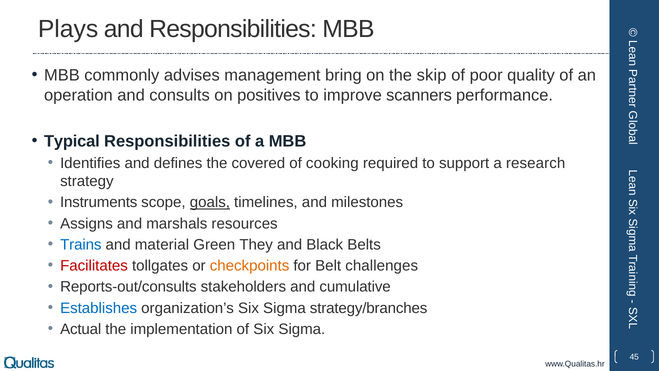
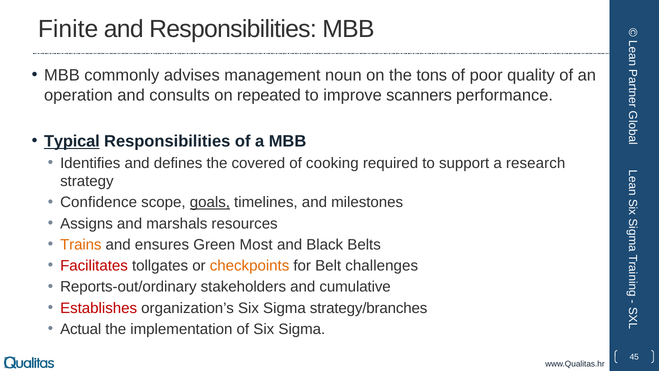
Plays: Plays -> Finite (68, 29)
bring: bring -> noun (343, 75)
skip: skip -> tons (432, 75)
positives: positives -> repeated (269, 95)
Typical underline: none -> present (72, 141)
Instruments: Instruments -> Confidence (99, 202)
Trains colour: blue -> orange (81, 244)
material: material -> ensures (162, 244)
They: They -> Most (256, 244)
Reports-out/consults: Reports-out/consults -> Reports-out/ordinary (128, 287)
Establishes colour: blue -> red (99, 308)
